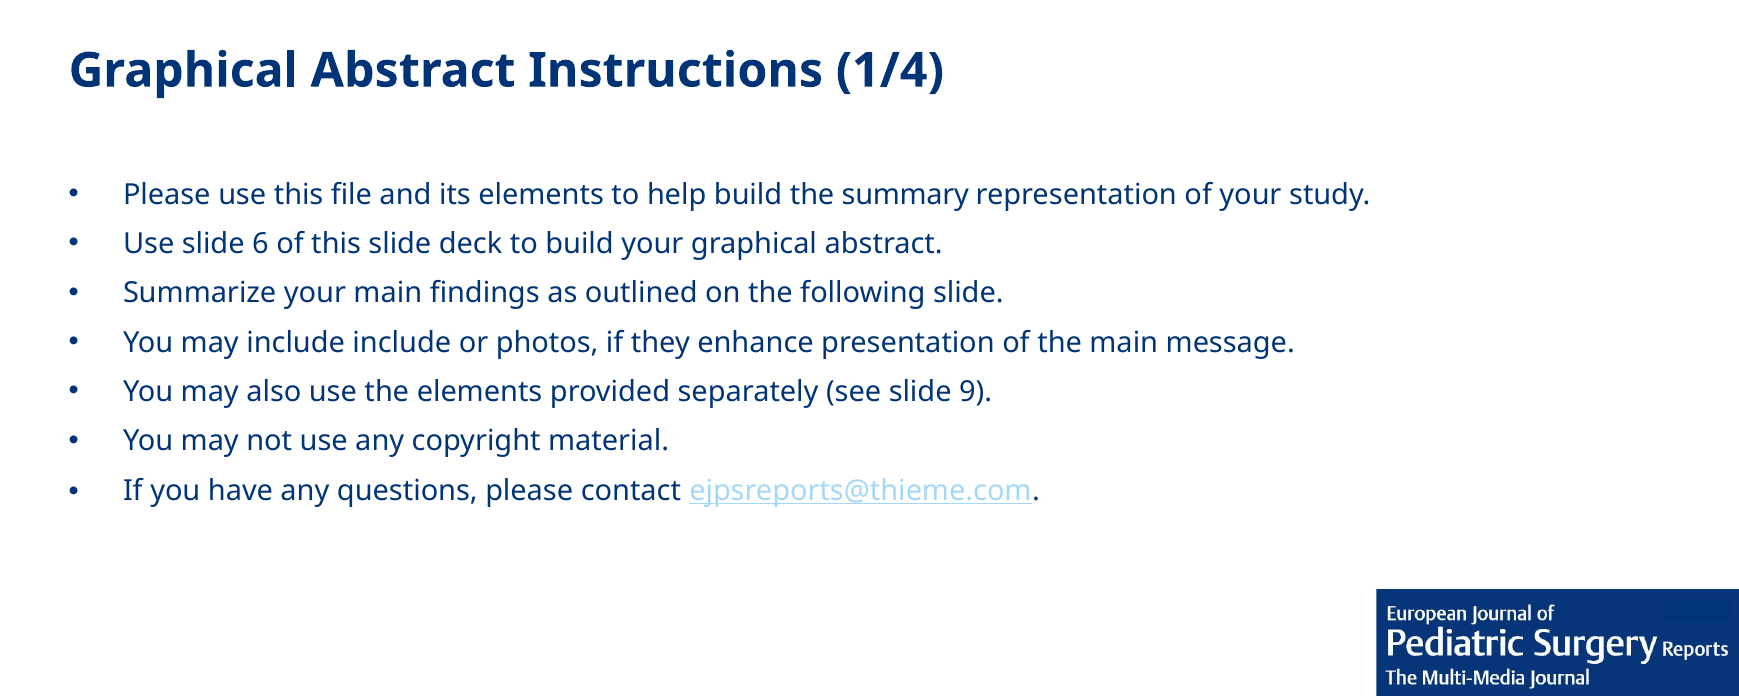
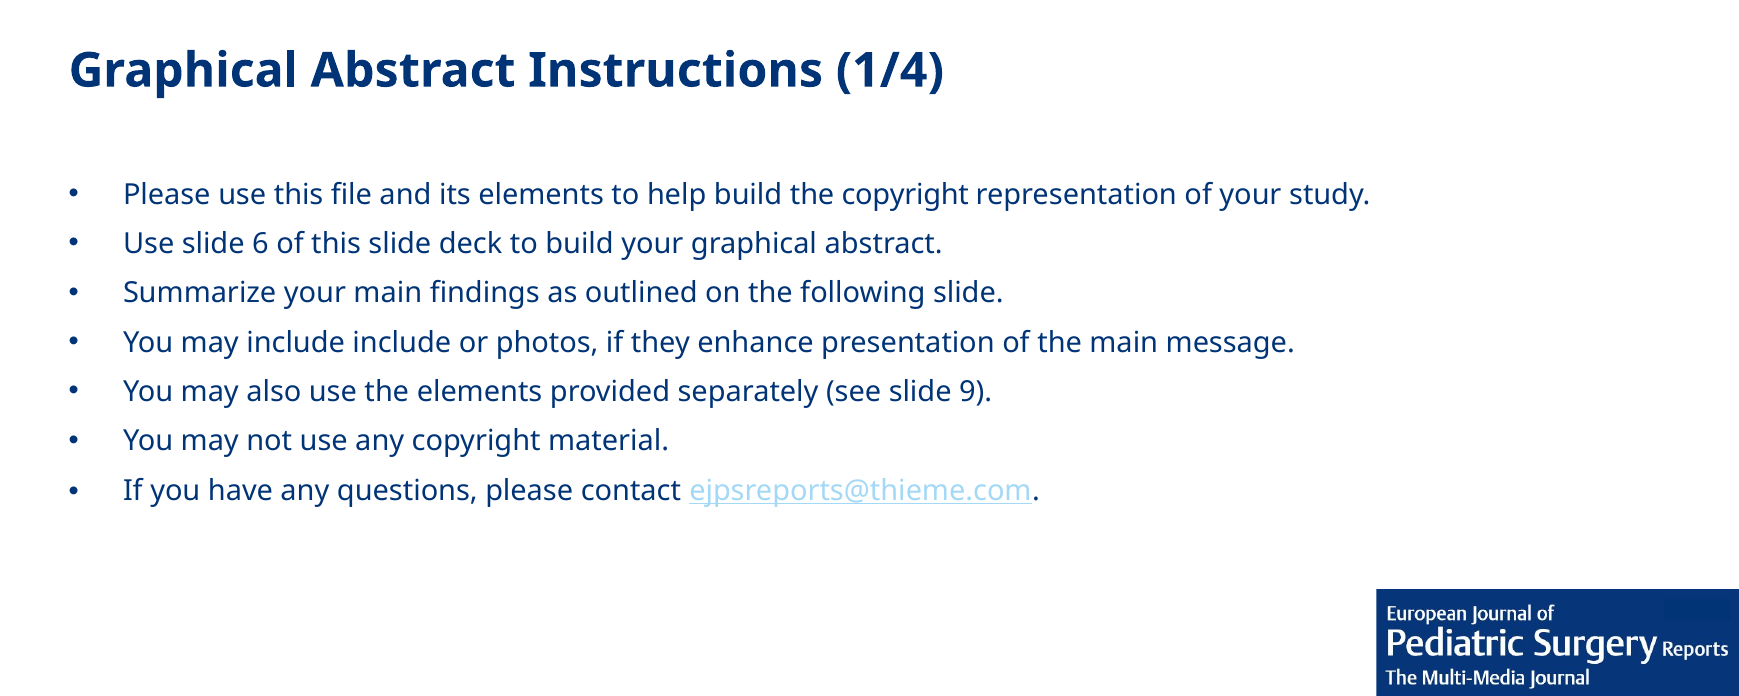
the summary: summary -> copyright (905, 195)
